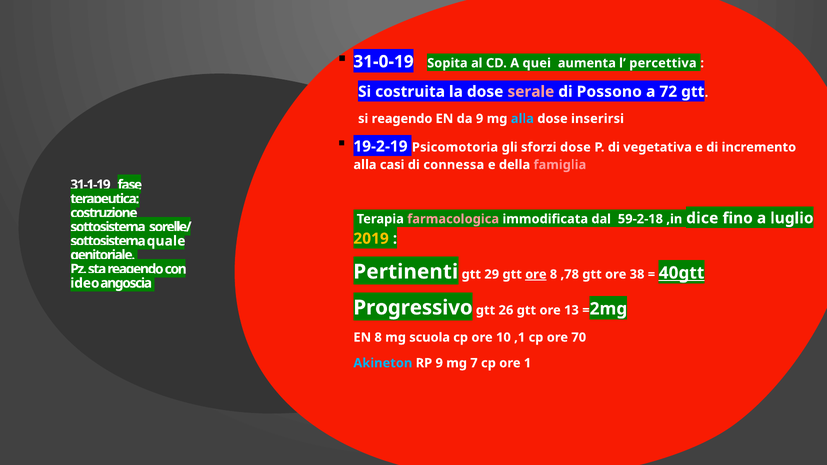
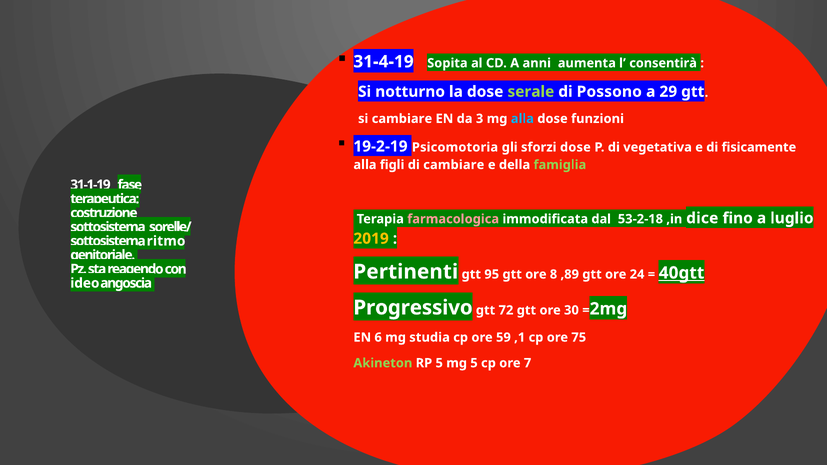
31-0-19: 31-0-19 -> 31-4-19 (384, 62)
quei: quei -> anni (537, 63)
percettiva: percettiva -> consentirà (663, 63)
costruita: costruita -> notturno (410, 92)
serale colour: pink -> light green (531, 92)
72: 72 -> 29 (668, 92)
si reagendo: reagendo -> cambiare (402, 119)
da 9: 9 -> 3 (480, 119)
inserirsi: inserirsi -> funzioni (598, 119)
incremento: incremento -> fisicamente (759, 147)
casi: casi -> figli (392, 165)
di connessa: connessa -> cambiare (454, 165)
famiglia colour: pink -> light green (560, 165)
59-2-18: 59-2-18 -> 53-2-18 (640, 219)
quale: quale -> ritmo (166, 241)
29: 29 -> 95 (492, 274)
ore underline: present -> none (536, 274)
,78: ,78 -> ,89 (570, 274)
38: 38 -> 24 (637, 274)
26: 26 -> 72 (506, 310)
13: 13 -> 30 (571, 310)
EN 8: 8 -> 6 (378, 338)
scuola: scuola -> studia (430, 338)
10: 10 -> 59 (503, 338)
70: 70 -> 75 (579, 338)
Akineton colour: light blue -> light green (383, 363)
RP 9: 9 -> 5 (439, 363)
mg 7: 7 -> 5 (474, 363)
1: 1 -> 7 (528, 363)
